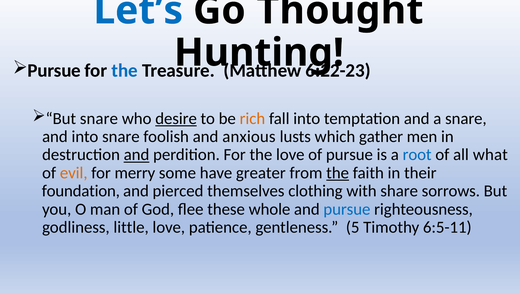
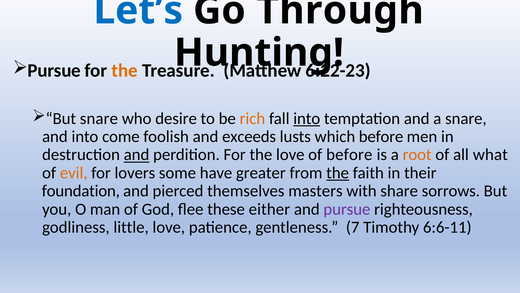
Thought: Thought -> Through (340, 10)
the colour: blue -> orange (125, 70)
desire underline: present -> none (176, 118)
into underline: none -> present (307, 118)
into snare: snare -> come (121, 136)
anxious: anxious -> exceeds (249, 136)
which gather: gather -> before (381, 136)
of pursue: pursue -> before (349, 155)
root colour: blue -> orange (417, 155)
merry: merry -> lovers (135, 173)
clothing: clothing -> masters (315, 191)
whole: whole -> either (269, 209)
pursue colour: blue -> purple (347, 209)
5: 5 -> 7 (353, 227)
6:5-11: 6:5-11 -> 6:6-11 (447, 227)
